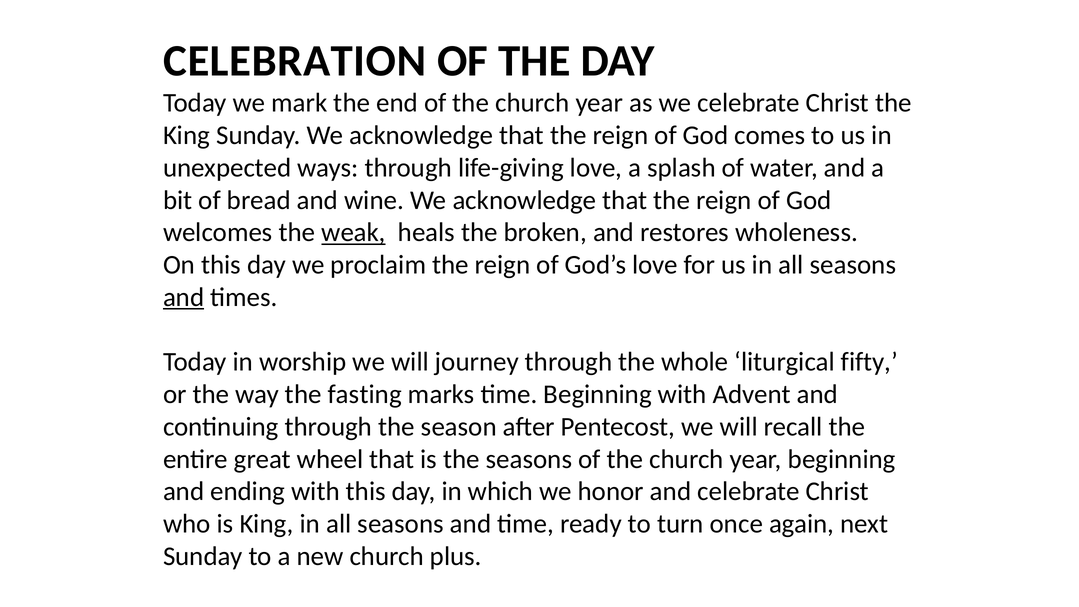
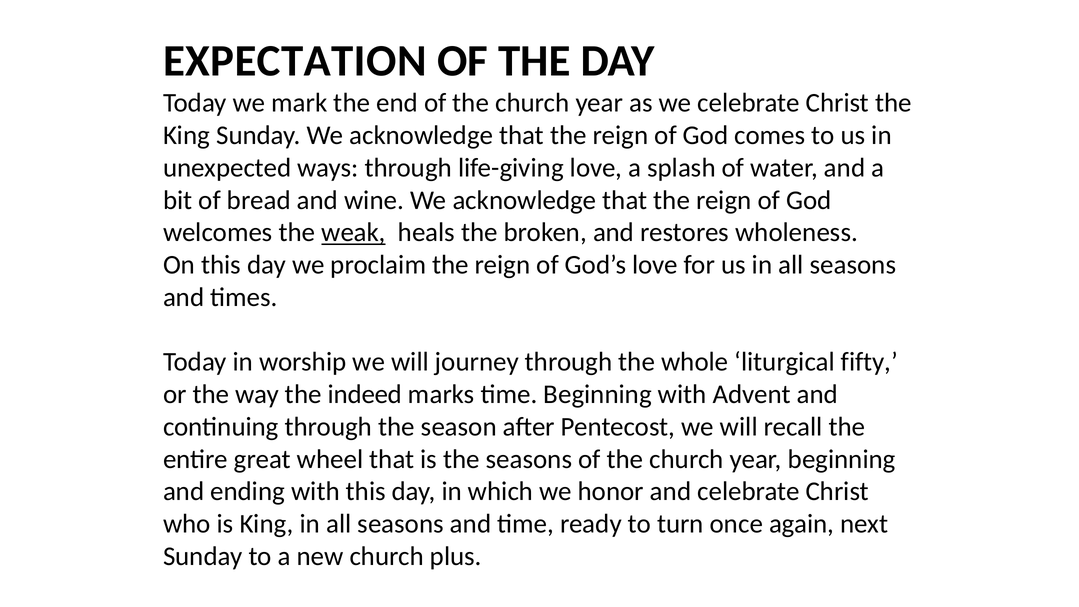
CELEBRATION: CELEBRATION -> EXPECTATION (295, 61)
and underline: present -> none (184, 297)
fasting: fasting -> indeed (365, 394)
